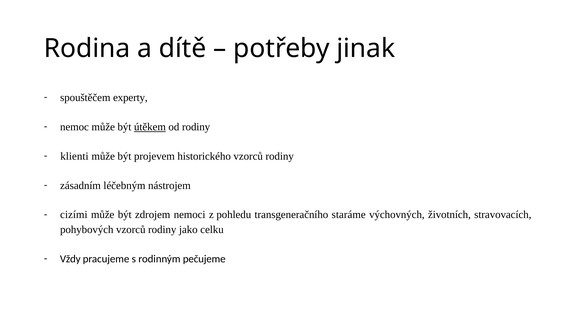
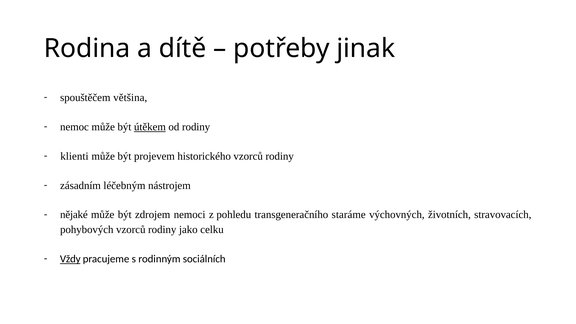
experty: experty -> většina (130, 98)
cizími: cizími -> nějaké (74, 215)
Vždy underline: none -> present (70, 259)
pečujeme: pečujeme -> sociálních (204, 259)
